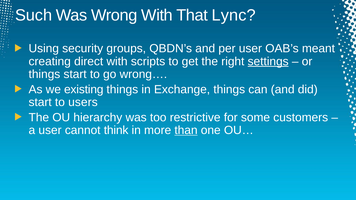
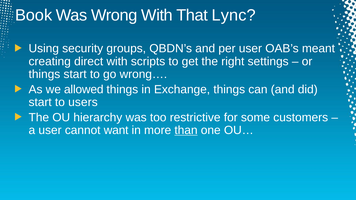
Such: Such -> Book (34, 15)
settings underline: present -> none (268, 61)
existing: existing -> allowed (84, 89)
think: think -> want (116, 130)
